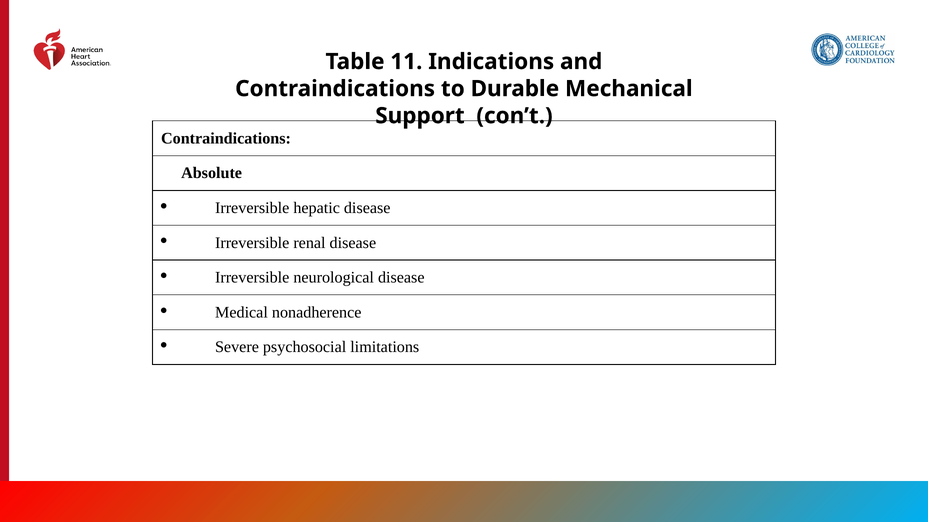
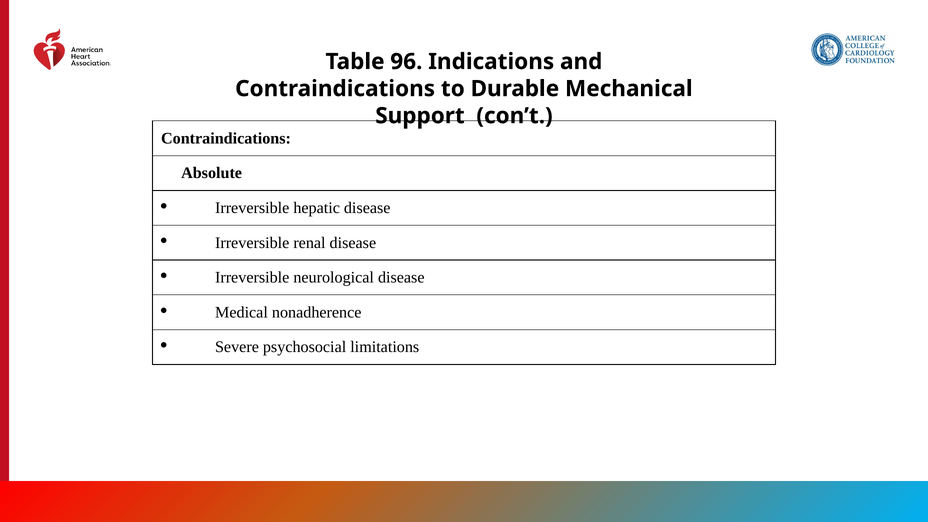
11: 11 -> 96 (406, 62)
